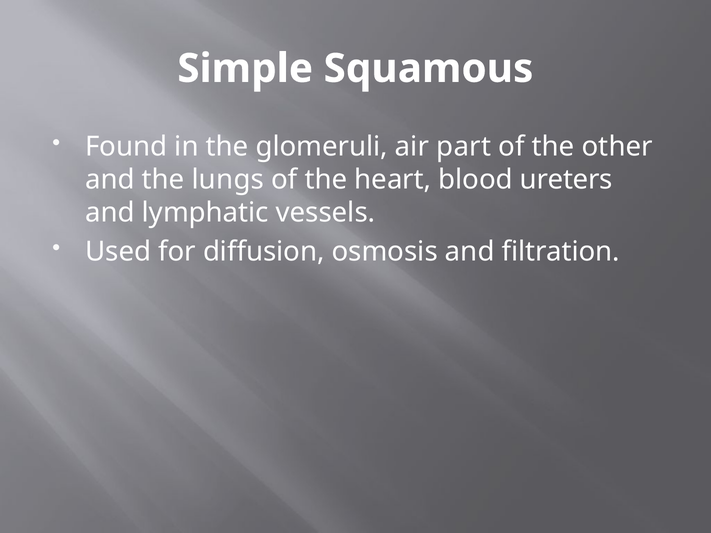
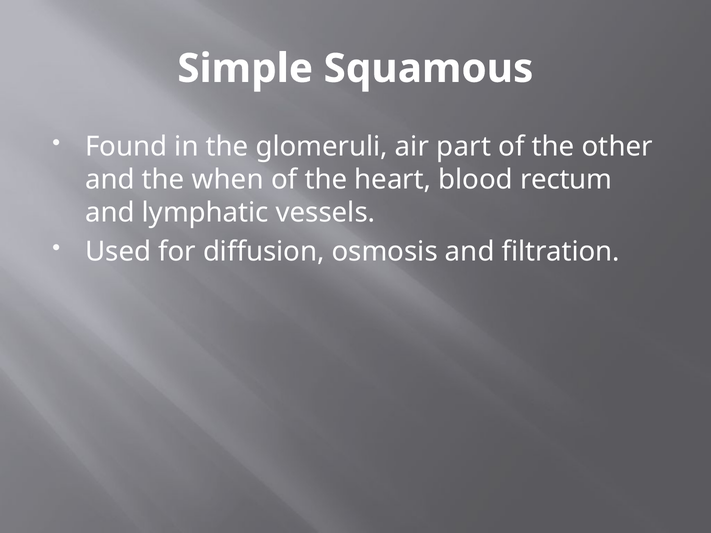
lungs: lungs -> when (228, 180)
ureters: ureters -> rectum (566, 180)
